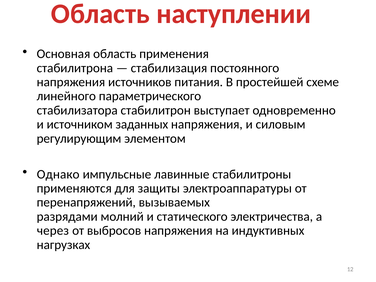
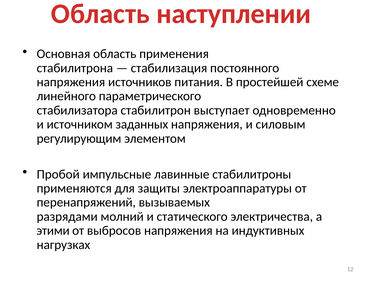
Однако: Однако -> Пробой (58, 174)
через: через -> этими (53, 231)
